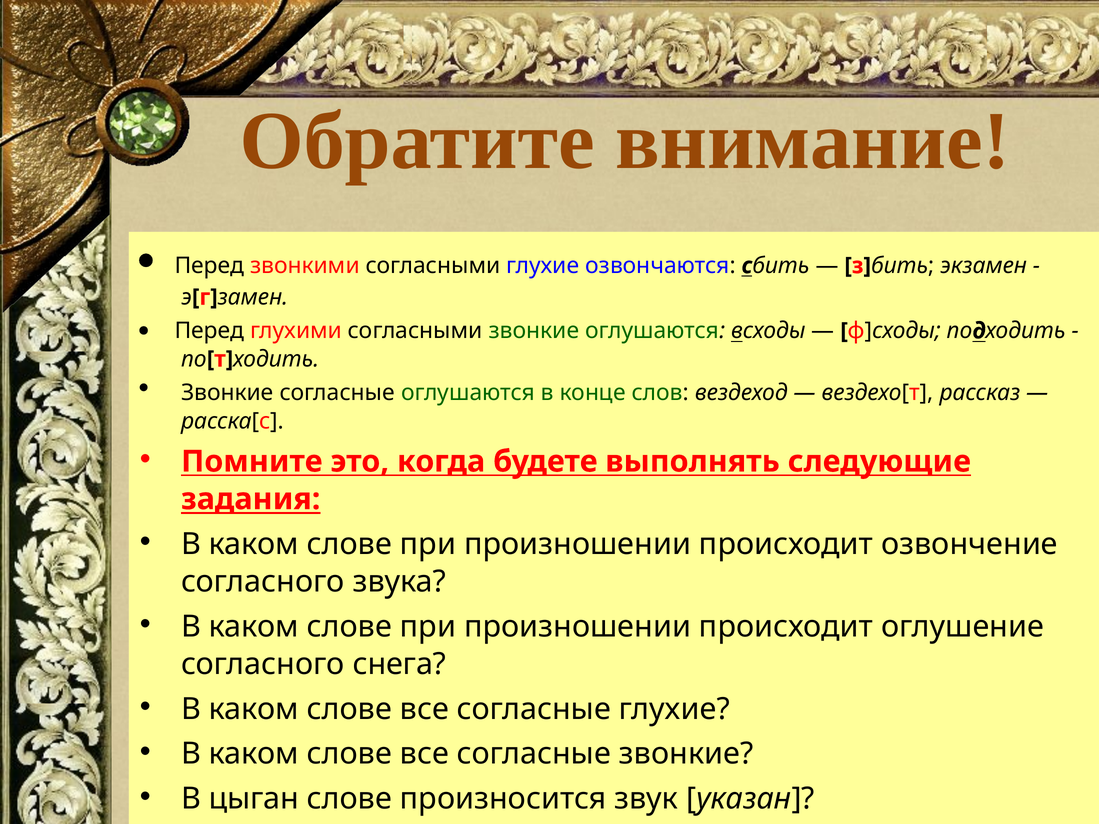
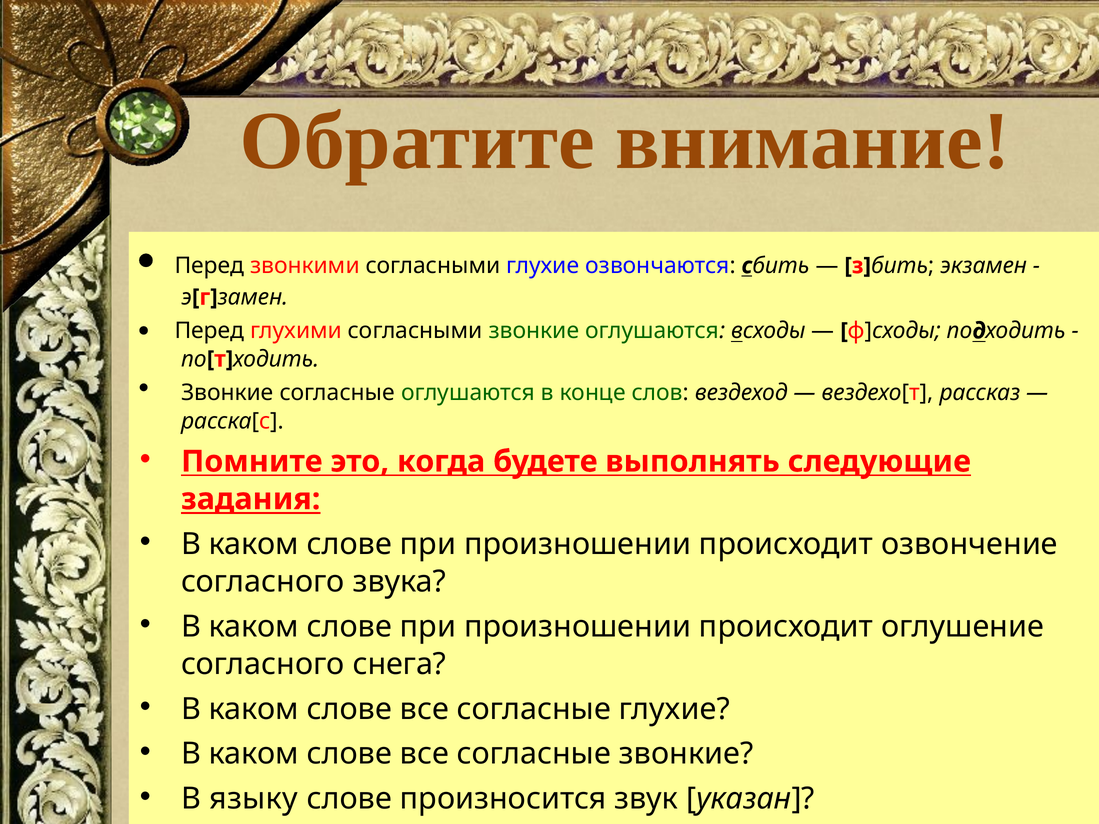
цыган: цыган -> языку (254, 799)
